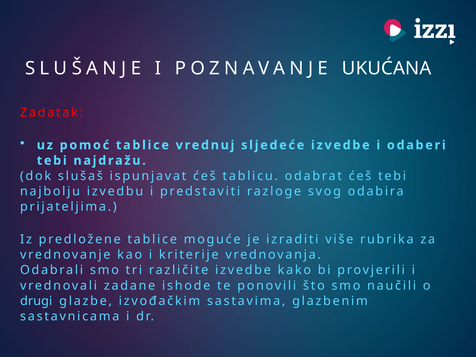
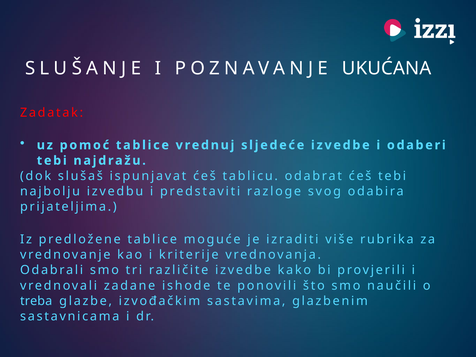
drugi: drugi -> treba (36, 301)
